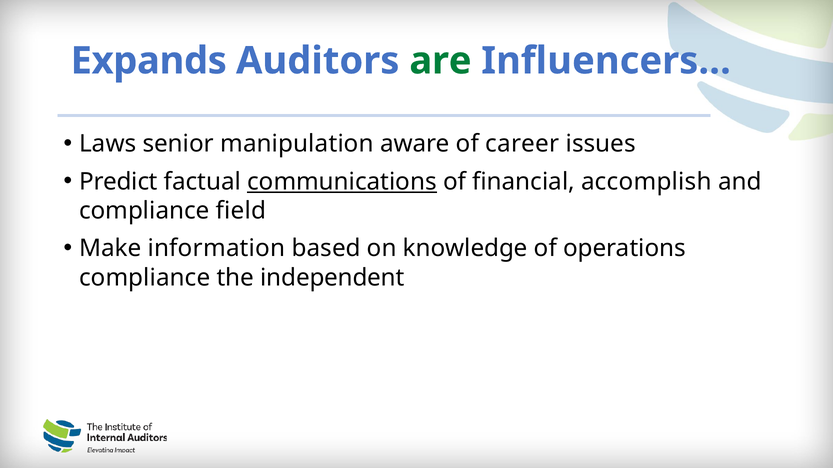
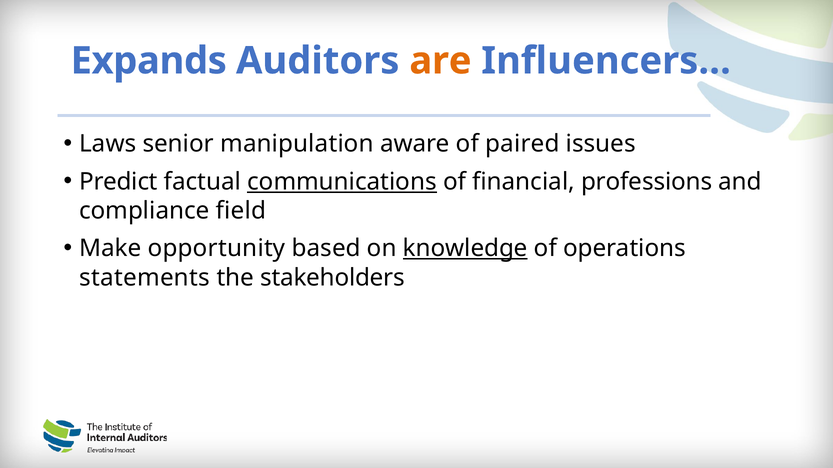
are colour: green -> orange (440, 61)
career: career -> paired (522, 144)
accomplish: accomplish -> professions (647, 182)
information: information -> opportunity (216, 249)
knowledge underline: none -> present (465, 249)
compliance: compliance -> statements (145, 278)
independent: independent -> stakeholders (332, 278)
